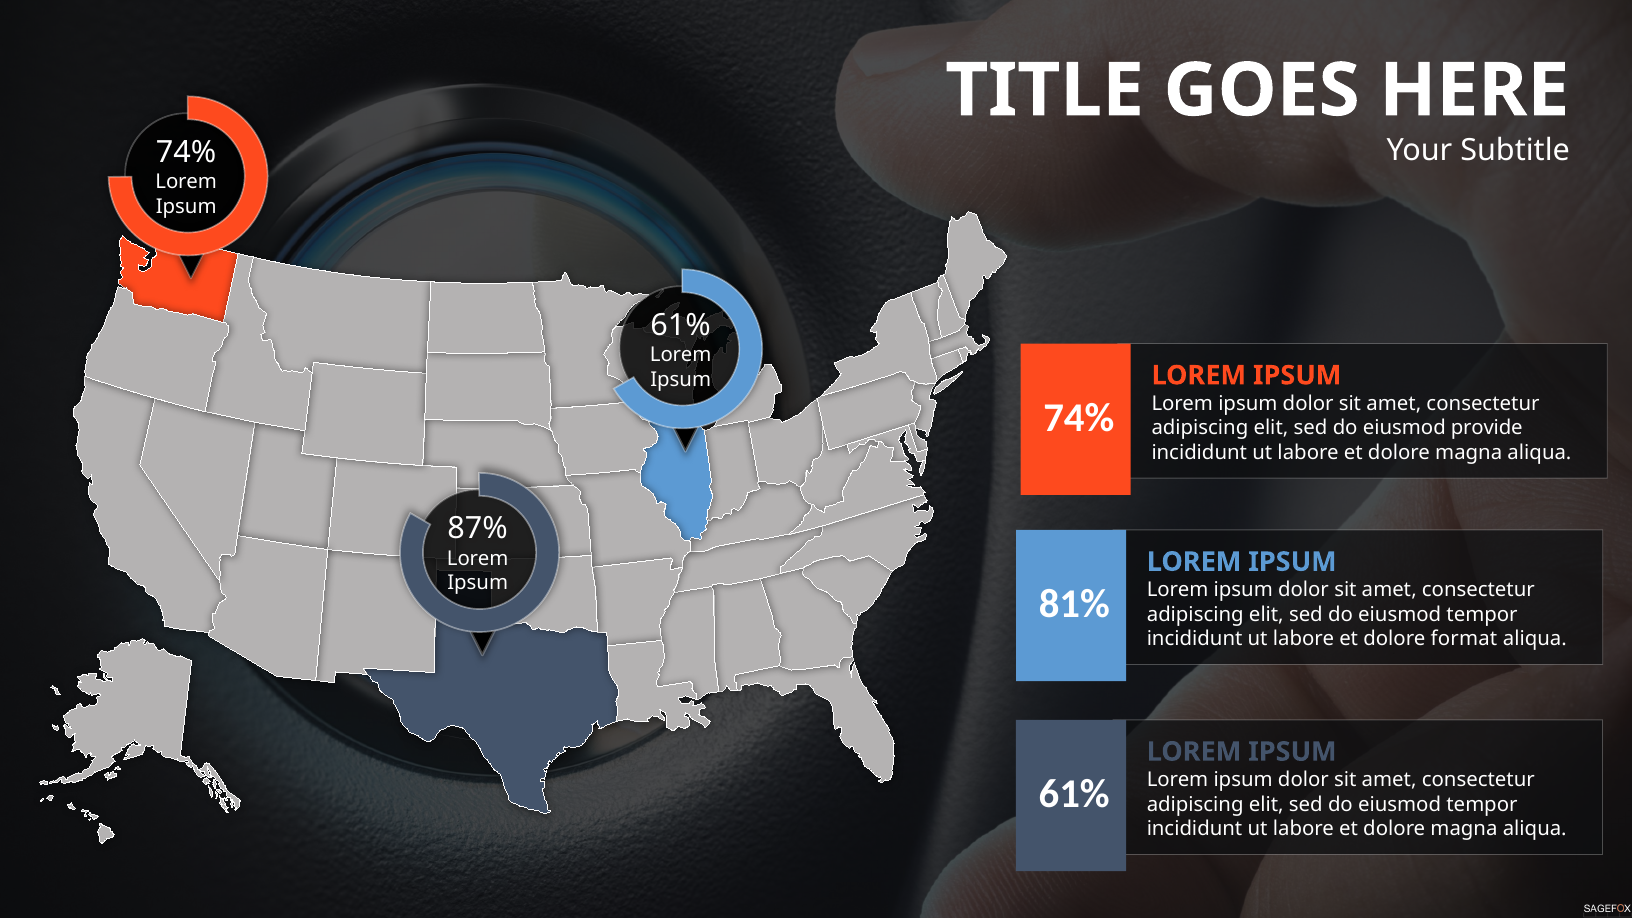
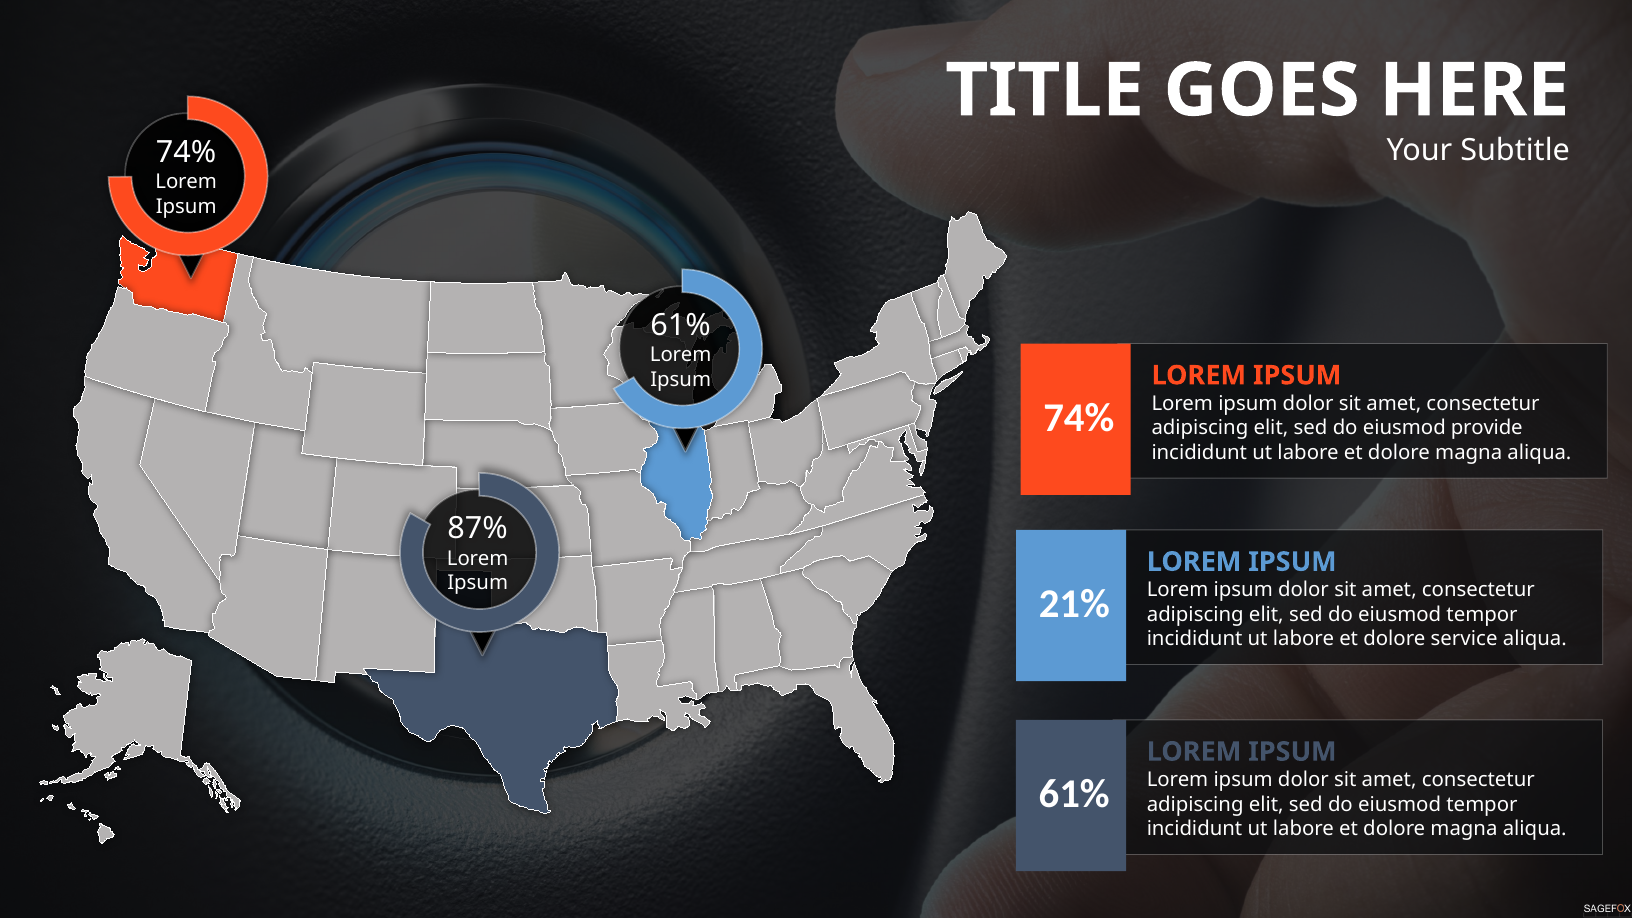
81%: 81% -> 21% (1074, 604)
format: format -> service (1464, 639)
